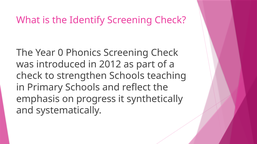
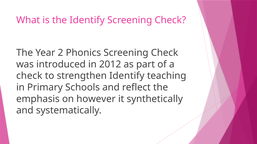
0: 0 -> 2 (61, 53)
strengthen Schools: Schools -> Identify (127, 76)
progress: progress -> however (96, 99)
